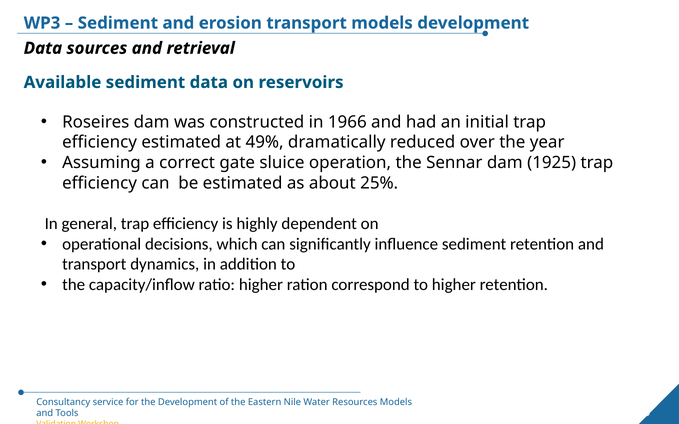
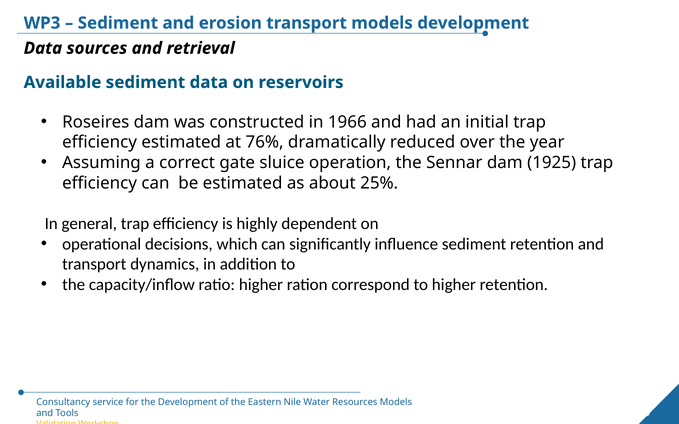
49%: 49% -> 76% (265, 142)
